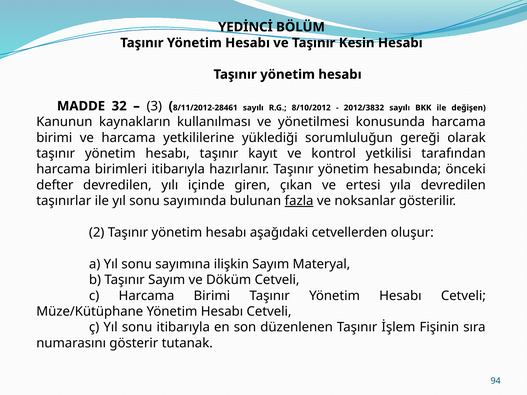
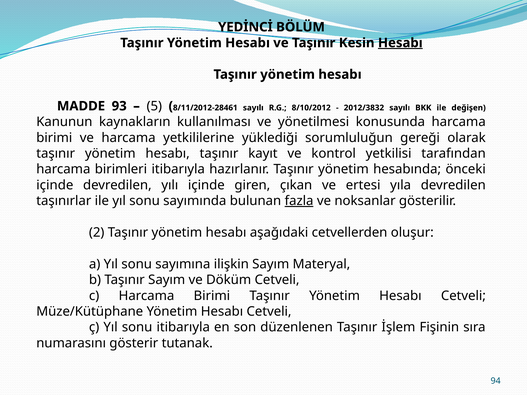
Hesabı underline: none -> present (400, 43)
32: 32 -> 93 (119, 106)
3: 3 -> 5 (154, 106)
defter: defter -> içinde (55, 185)
